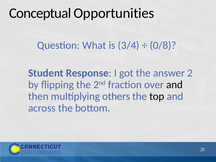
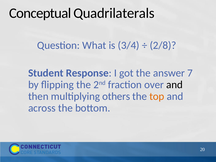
Opportunities: Opportunities -> Quadrilaterals (114, 13)
0/8: 0/8 -> 2/8 (163, 45)
2: 2 -> 7 (190, 73)
top colour: black -> orange (157, 96)
